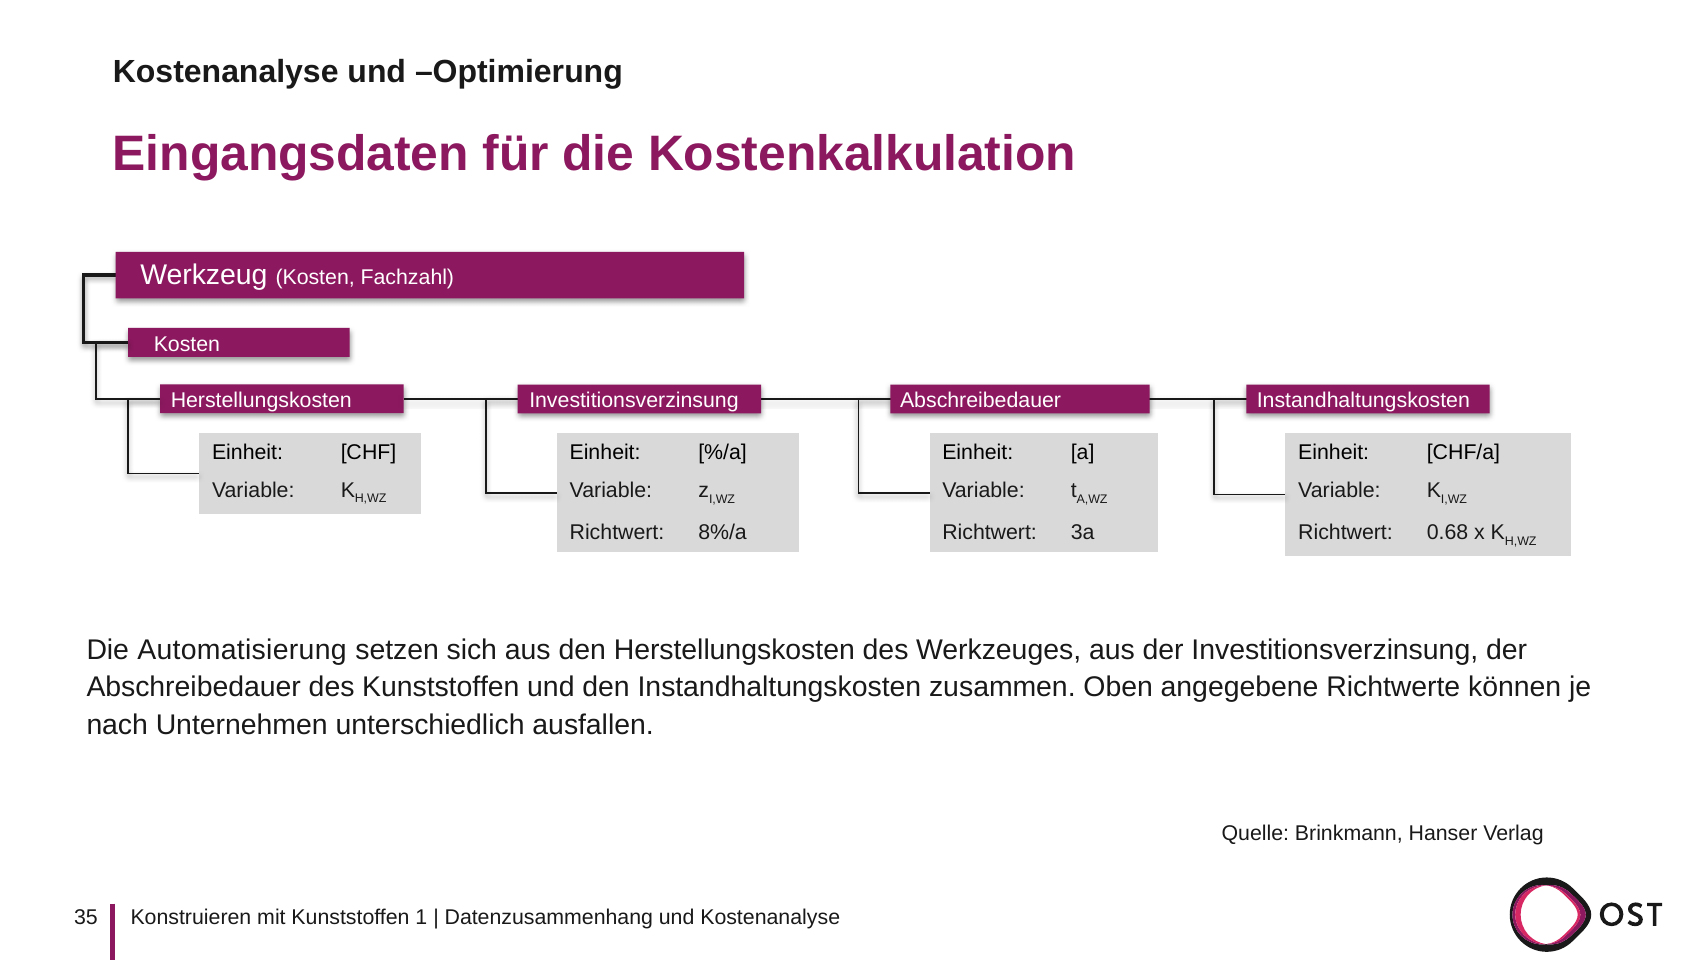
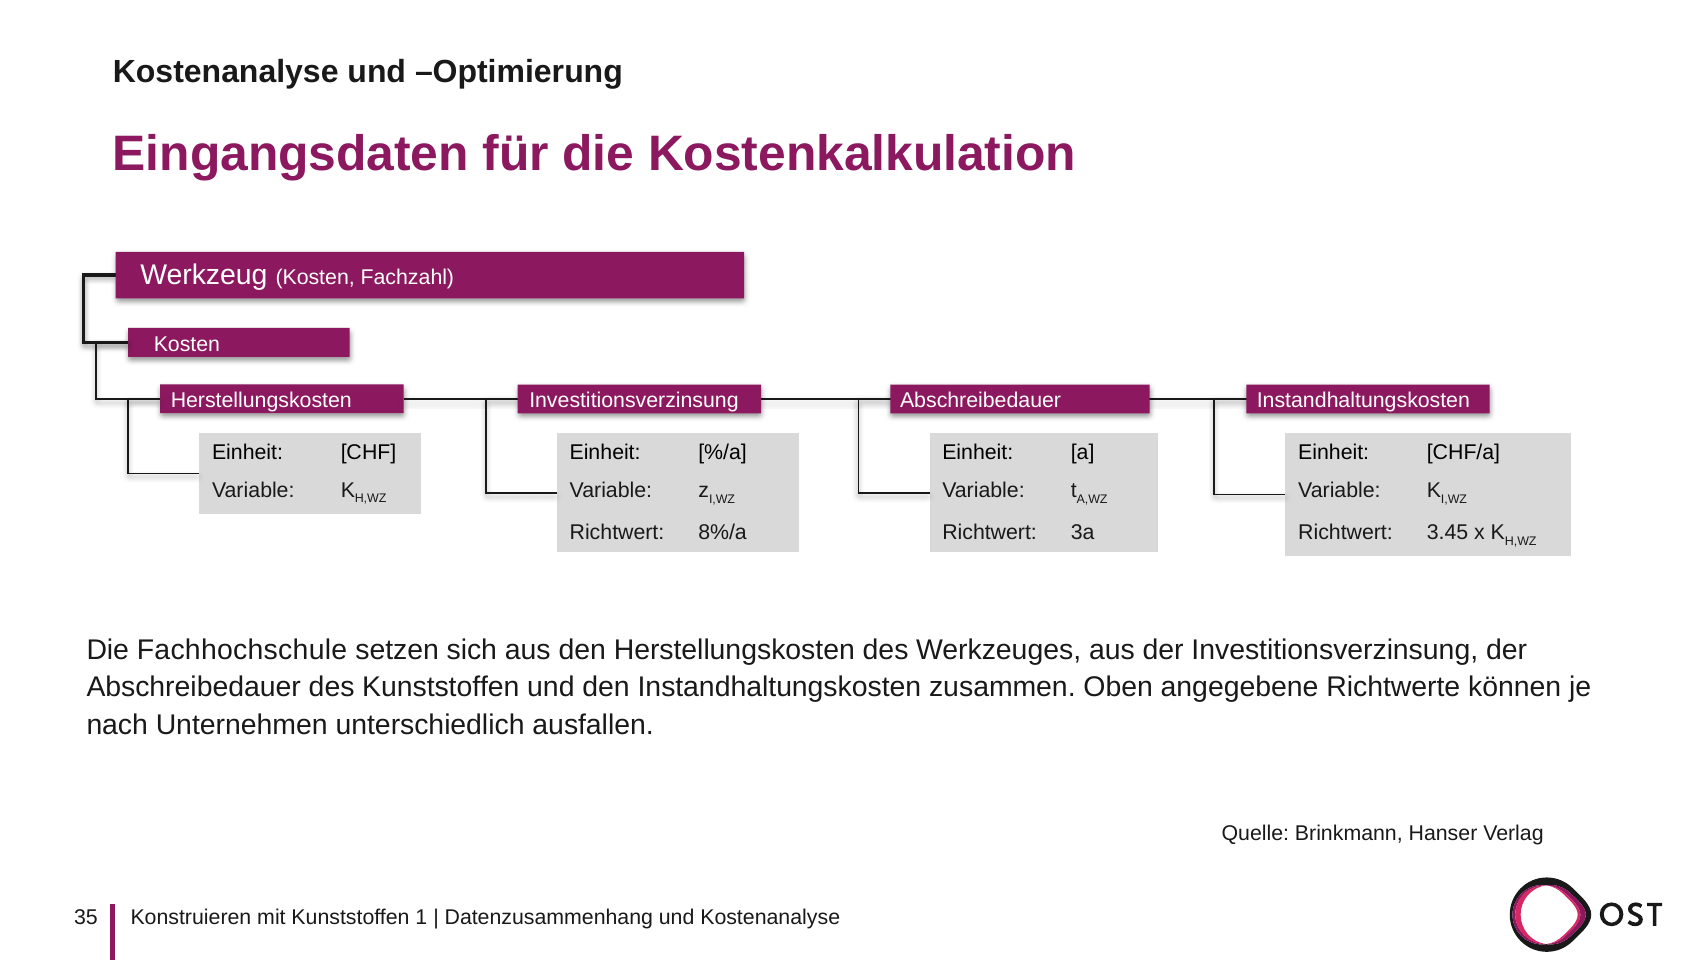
0.68: 0.68 -> 3.45 (1448, 533)
Automatisierung: Automatisierung -> Fachhochschule (242, 650)
